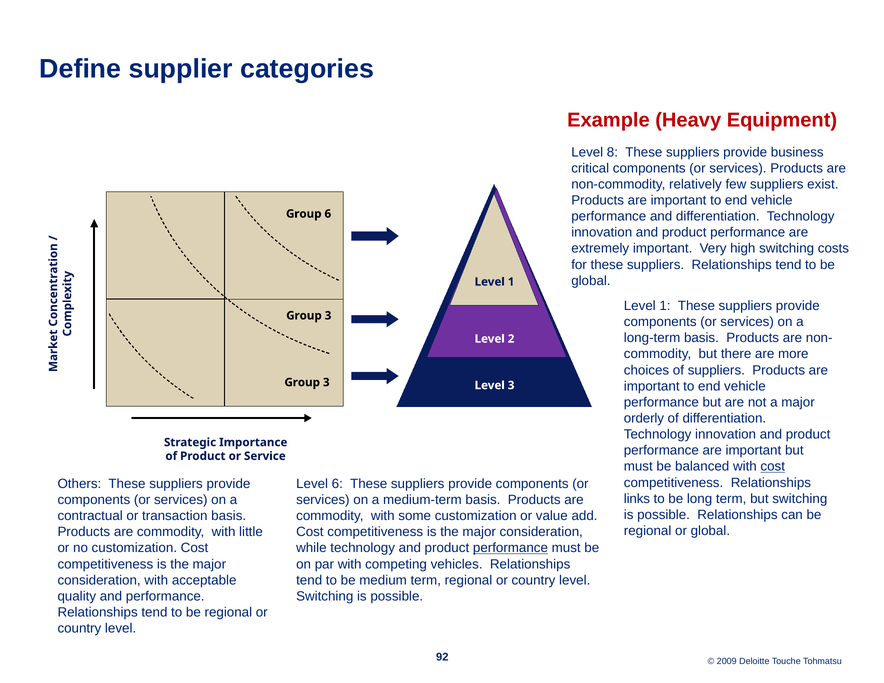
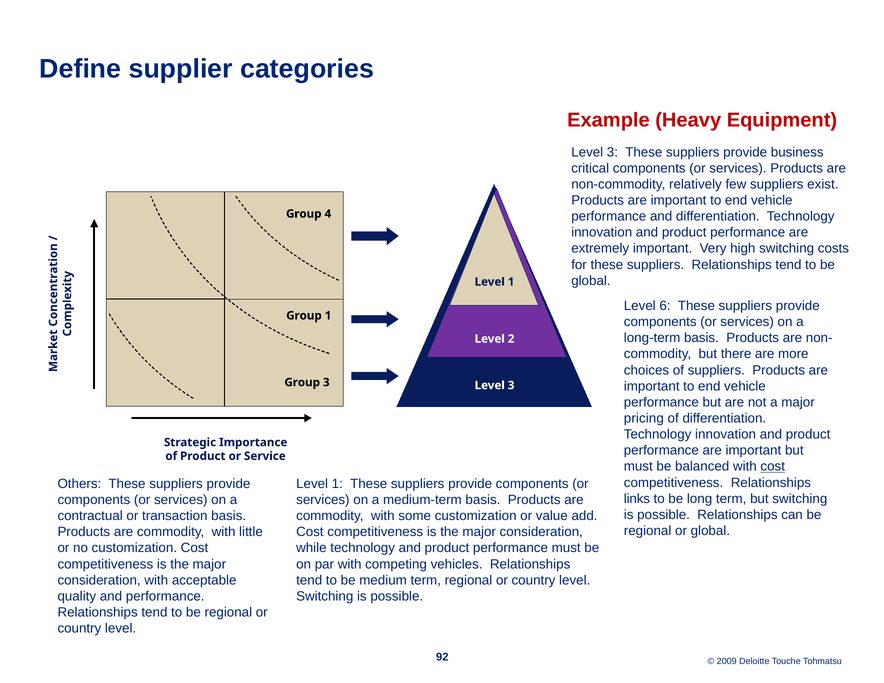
8: 8 -> 3 (612, 152)
Group 6: 6 -> 4 (328, 214)
1: 1 -> 6 (665, 306)
3: 3 -> 1 (328, 316)
orderly: orderly -> pricing (644, 418)
6: 6 -> 1 (337, 484)
performance underline: present -> none (510, 548)
